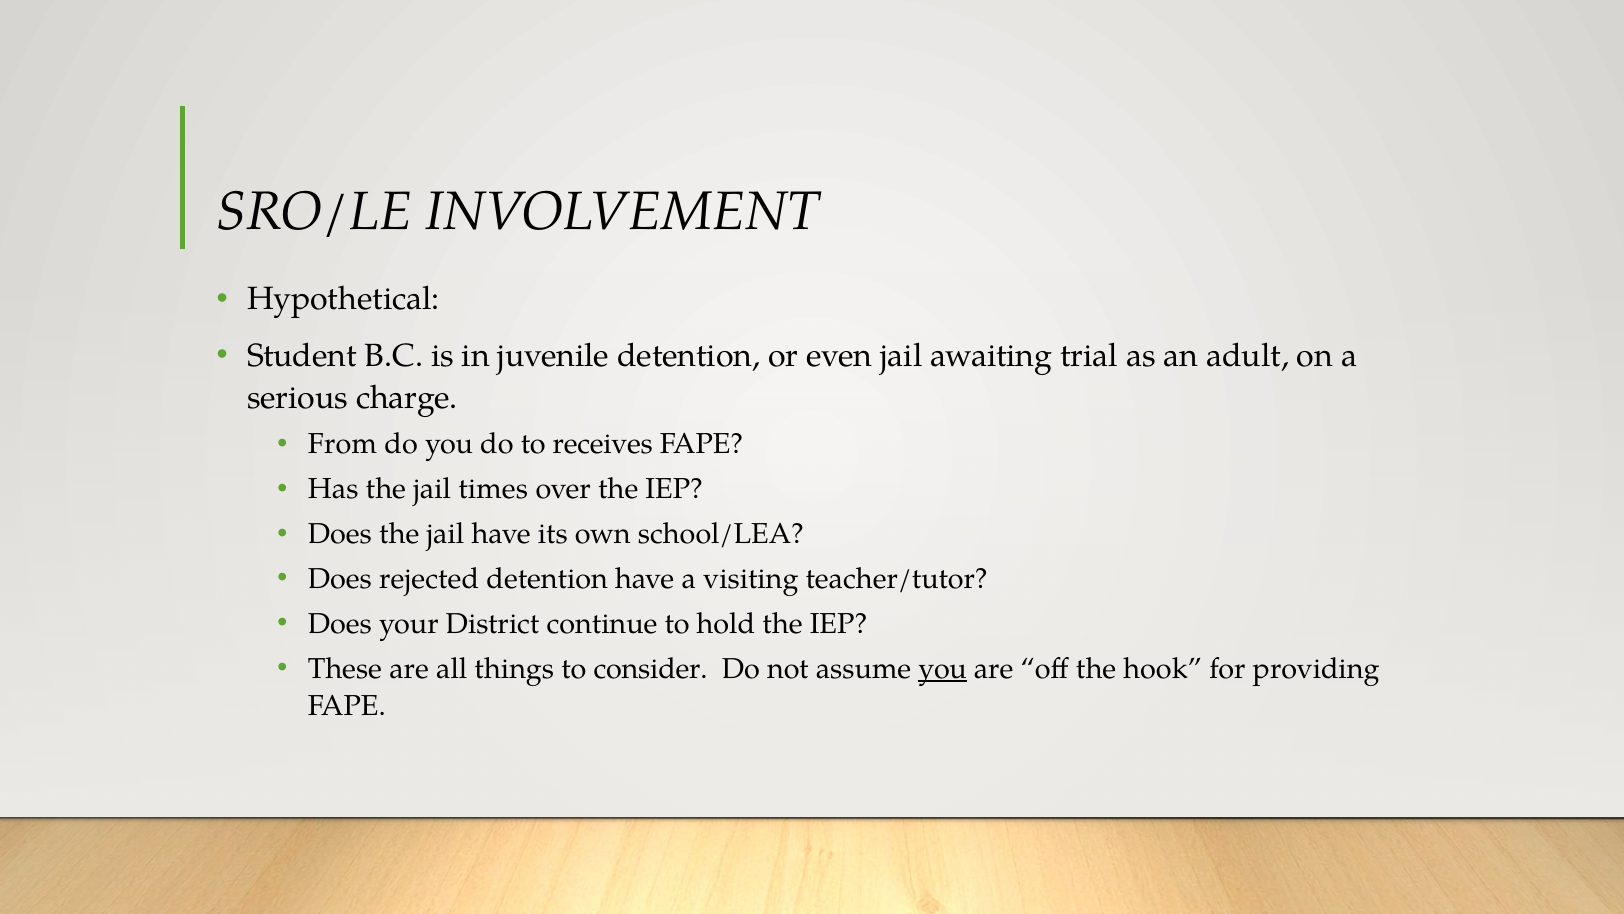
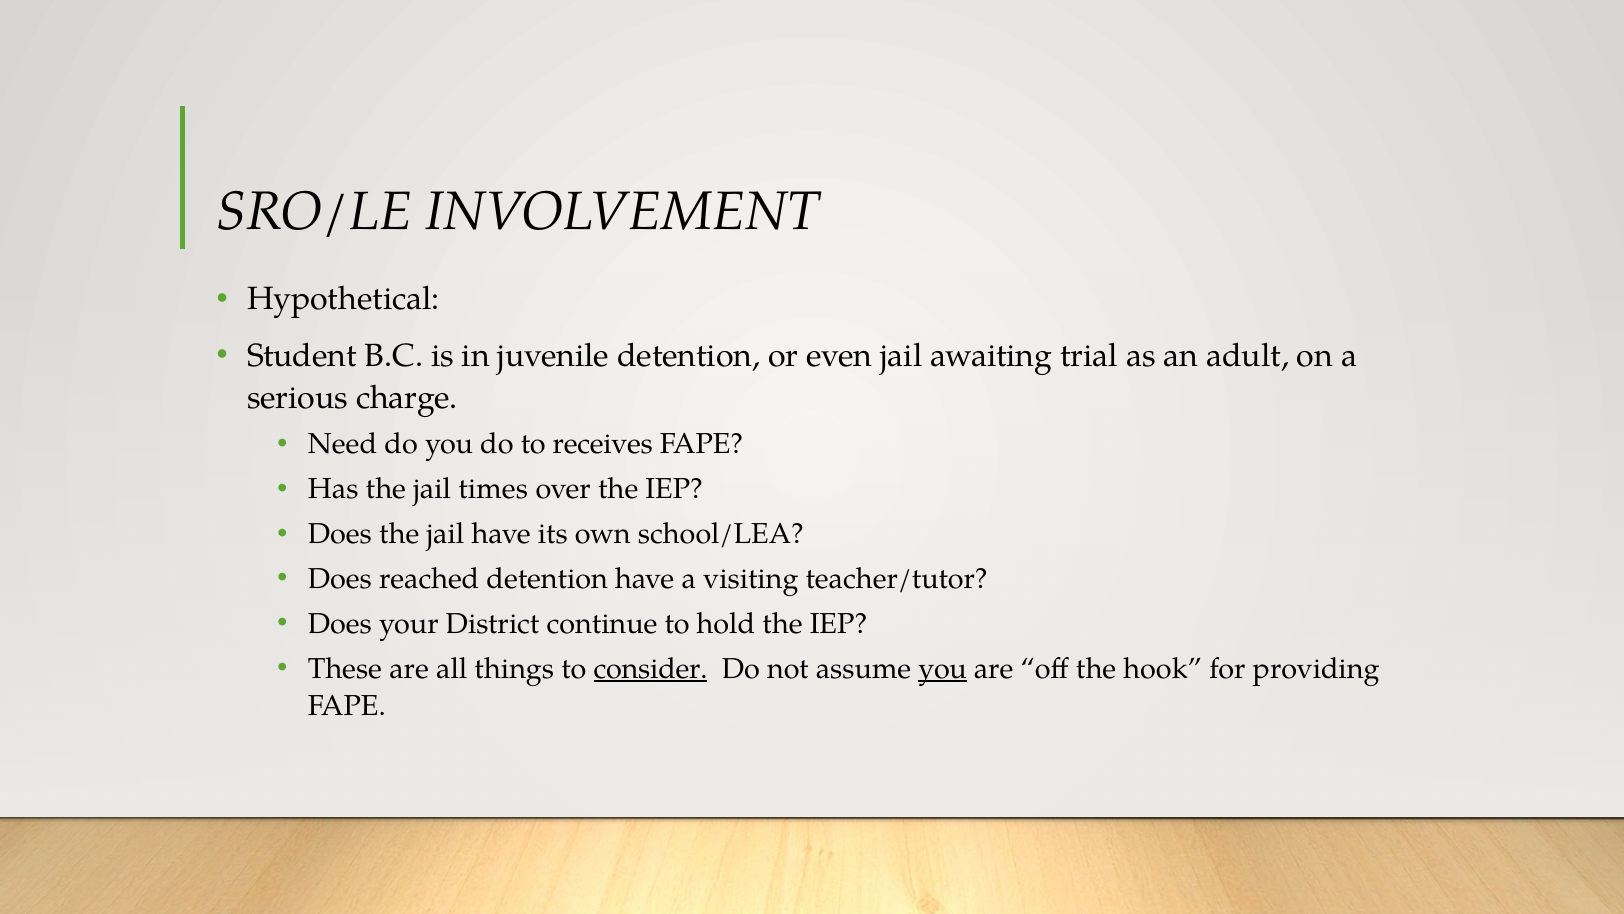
From: From -> Need (343, 444)
rejected: rejected -> reached (429, 579)
consider underline: none -> present (651, 668)
